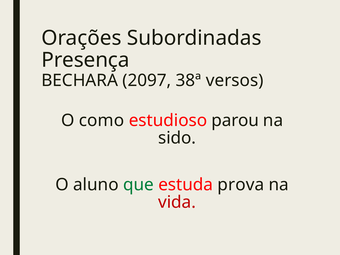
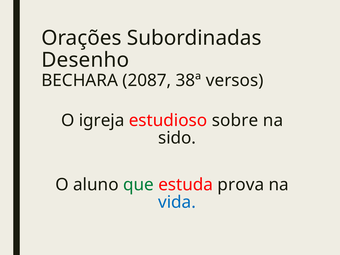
Presença: Presença -> Desenho (85, 60)
2097: 2097 -> 2087 (147, 80)
como: como -> igreja (102, 120)
parou: parou -> sobre (235, 120)
vida colour: red -> blue (177, 202)
